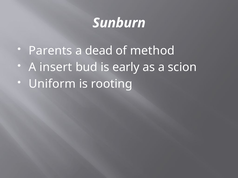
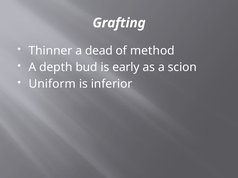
Sunburn: Sunburn -> Grafting (119, 23)
Parents: Parents -> Thinner (50, 51)
insert: insert -> depth (56, 67)
rooting: rooting -> inferior (112, 84)
